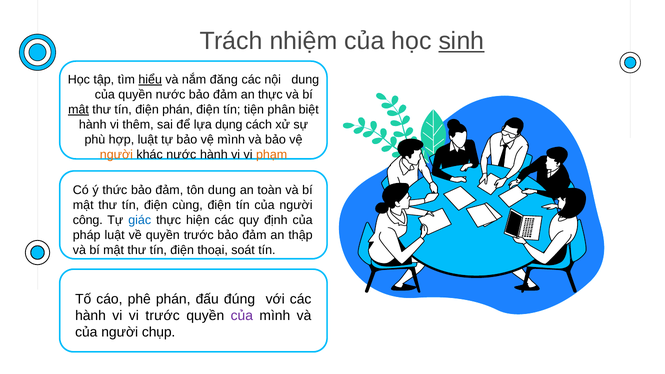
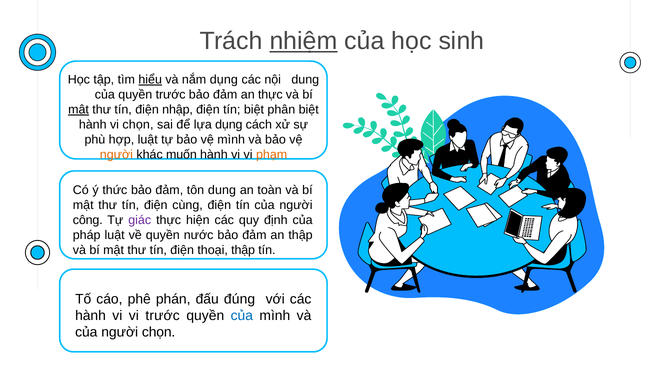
nhiệm underline: none -> present (304, 41)
sinh underline: present -> none (461, 41)
nắm đăng: đăng -> dụng (224, 80)
quyền nước: nước -> trước (171, 95)
điện phán: phán -> nhập (178, 110)
tín tiện: tiện -> biệt (254, 110)
vi thêm: thêm -> chọn (138, 125)
khác nước: nước -> muốn (181, 154)
giác colour: blue -> purple (140, 220)
quyền trước: trước -> nước (199, 235)
thoại soát: soát -> thập (243, 250)
của colour: purple -> blue (242, 316)
người chụp: chụp -> chọn (159, 332)
